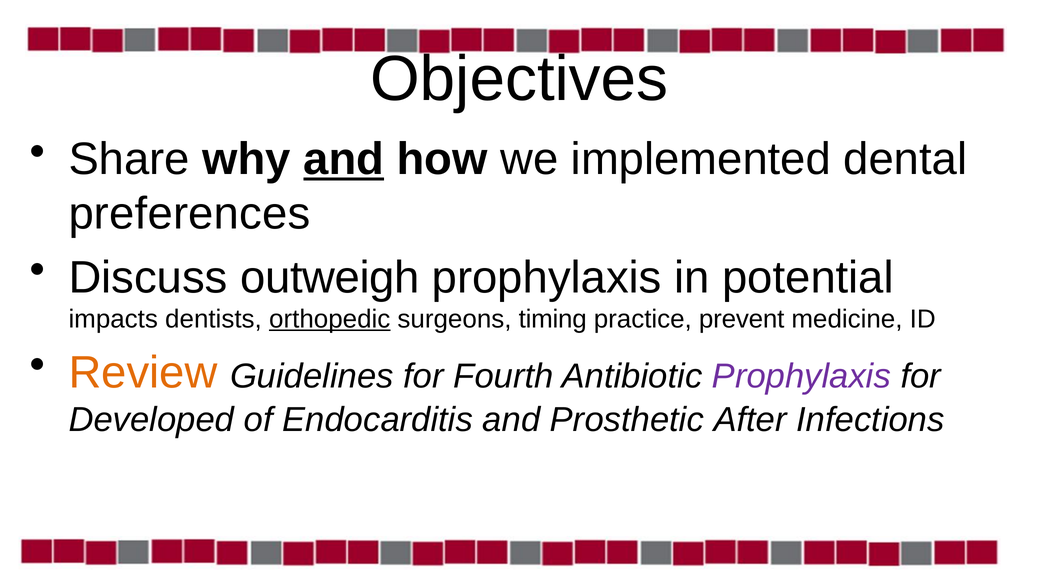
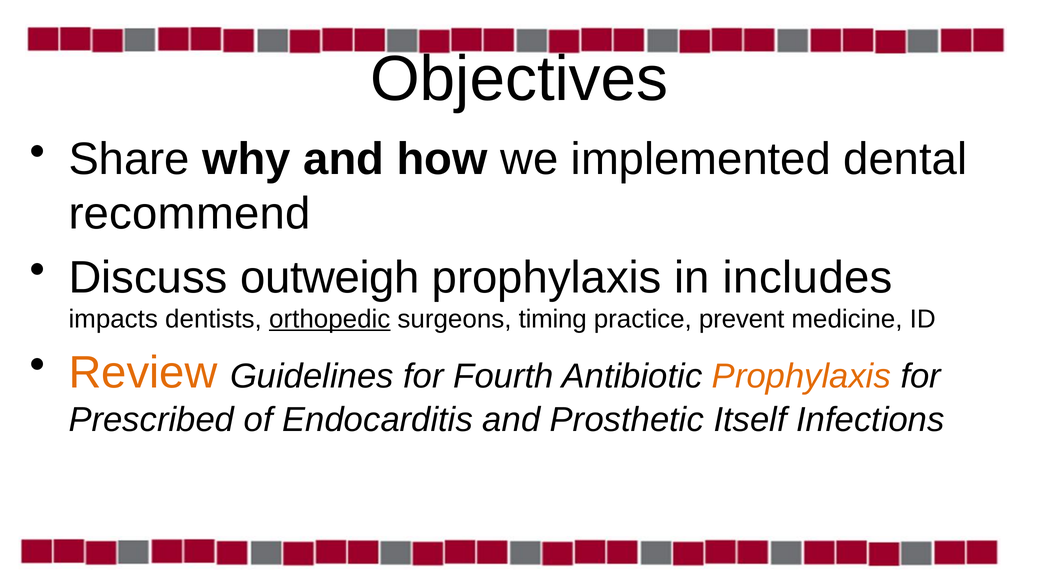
and underline: present -> none (344, 159)
preferences: preferences -> recommend (190, 214)
potential: potential -> includes (808, 277)
Prophylaxis colour: purple -> orange (801, 376)
Developed: Developed -> Prescribed (151, 420)
After: After -> Itself (750, 420)
